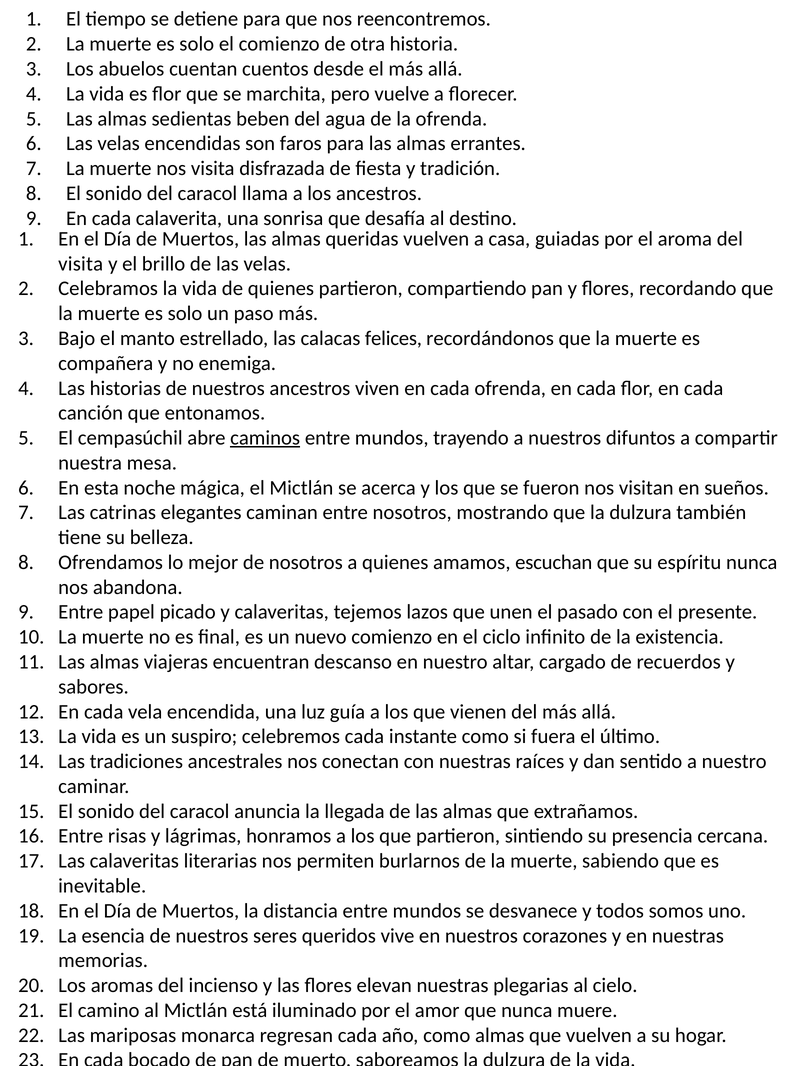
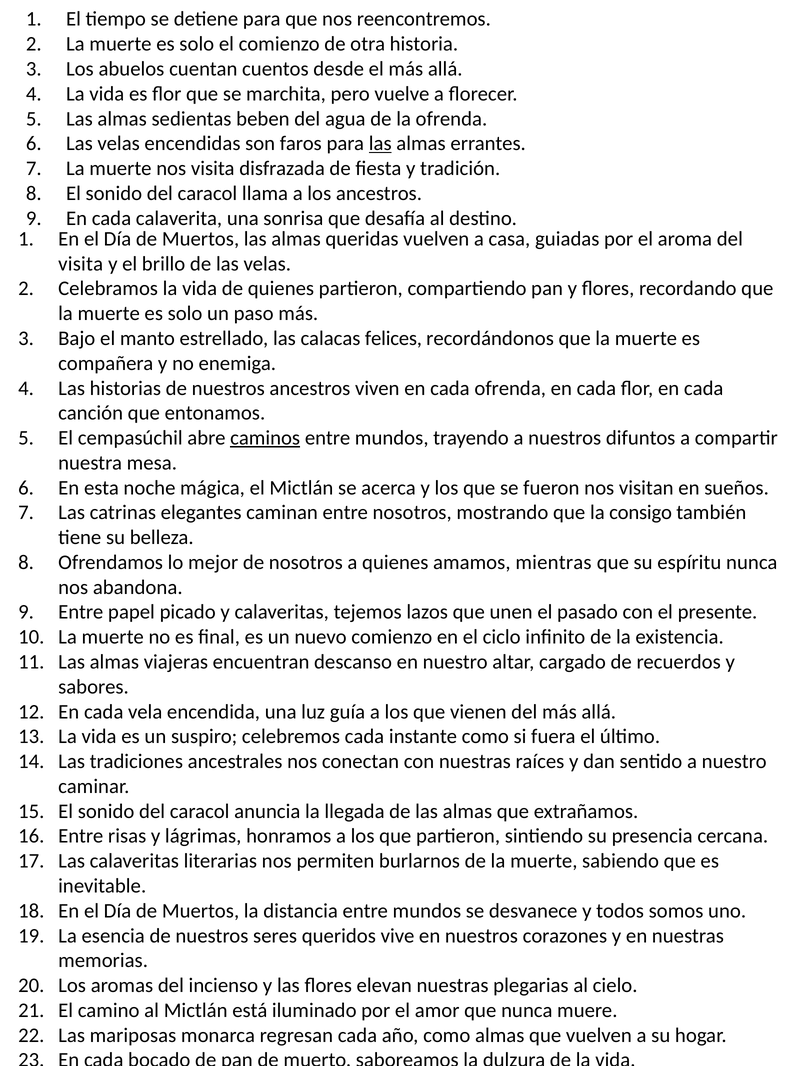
las underline: none -> present (380, 144)
que la dulzura: dulzura -> consigo (641, 513)
escuchan: escuchan -> mientras (554, 563)
